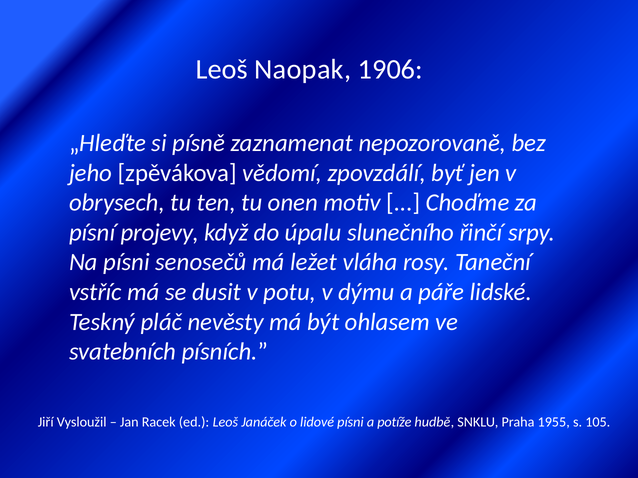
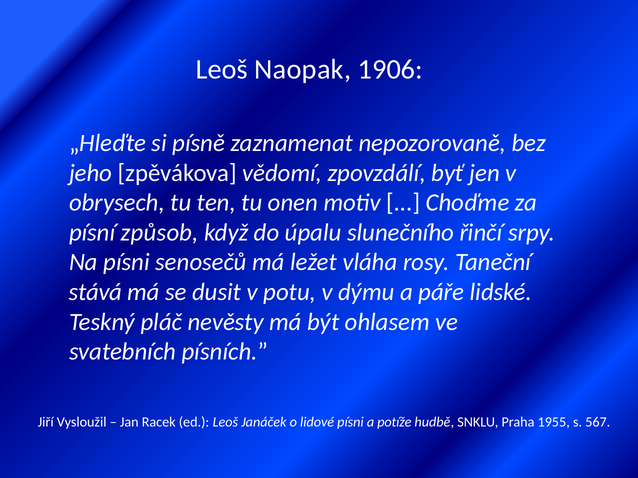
projevy: projevy -> způsob (160, 233)
vstříc: vstříc -> stává (95, 292)
105: 105 -> 567 (598, 423)
